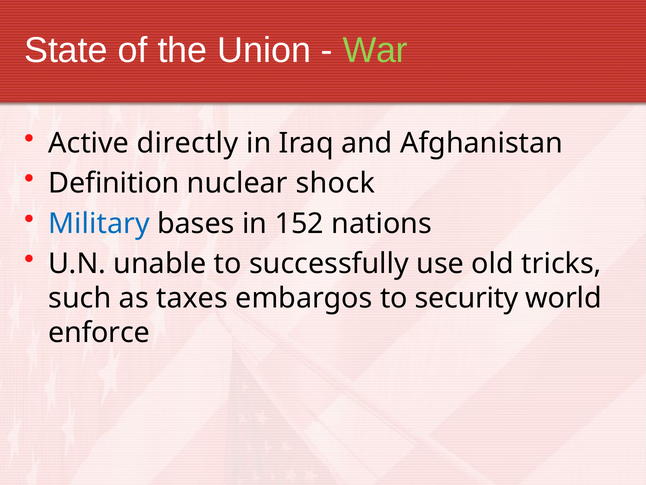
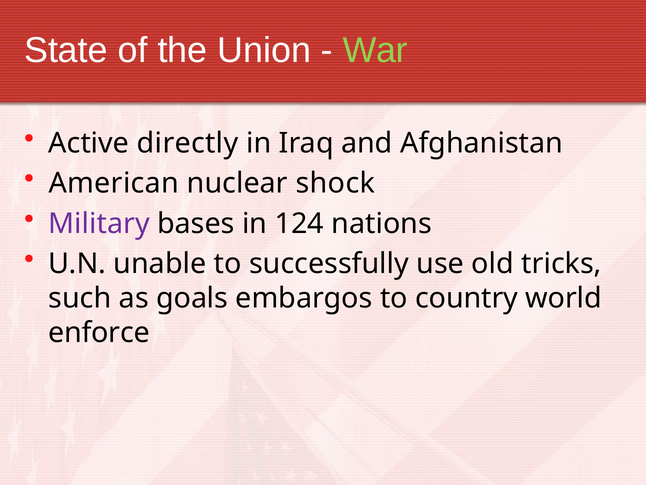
Definition: Definition -> American (114, 183)
Military colour: blue -> purple (99, 223)
152: 152 -> 124 (299, 223)
taxes: taxes -> goals (192, 298)
security: security -> country (467, 298)
